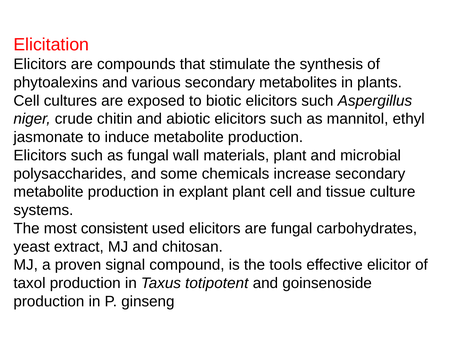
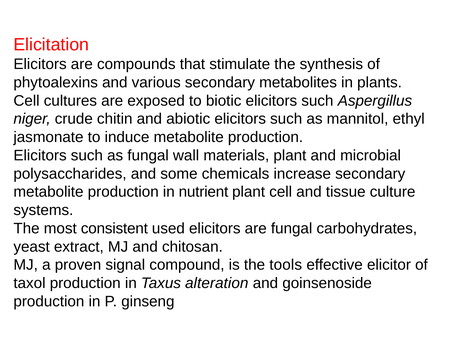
explant: explant -> nutrient (203, 192)
totipotent: totipotent -> alteration (217, 283)
